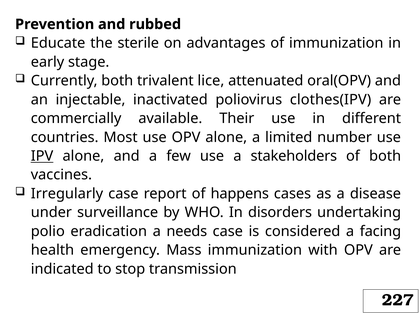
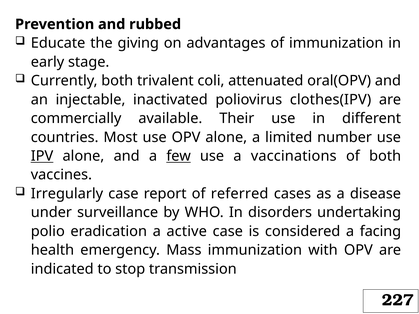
sterile: sterile -> giving (138, 43)
lice: lice -> coli (211, 81)
few underline: none -> present (179, 156)
stakeholders: stakeholders -> vaccinations (294, 156)
happens: happens -> referred (240, 194)
needs: needs -> active (187, 232)
